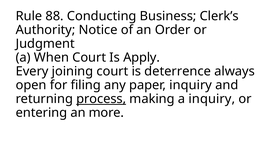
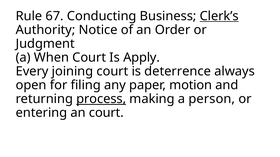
88: 88 -> 67 (55, 16)
Clerk’s underline: none -> present (219, 16)
paper inquiry: inquiry -> motion (191, 85)
a inquiry: inquiry -> person (212, 99)
an more: more -> court (106, 113)
